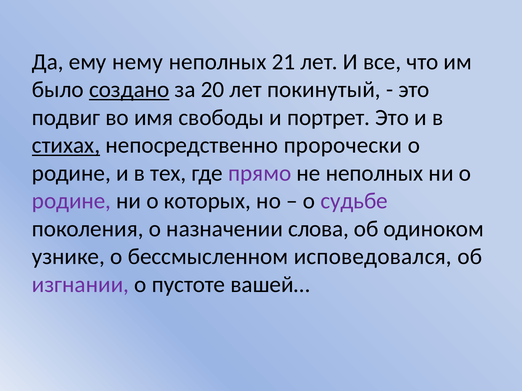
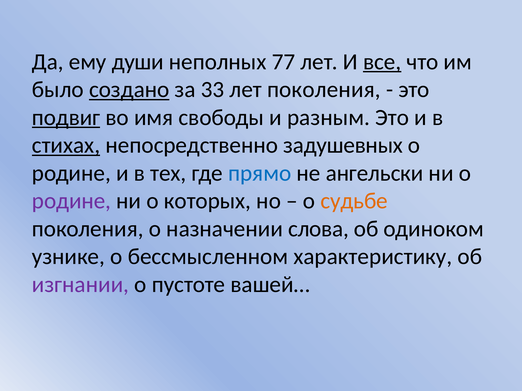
нему: нему -> души (138, 62)
21: 21 -> 77 (283, 62)
все underline: none -> present (382, 62)
20: 20 -> 33 (212, 90)
лет покинутый: покинутый -> поколения (324, 90)
подвиг underline: none -> present (66, 118)
портрет: портрет -> разным (329, 118)
пророчески: пророчески -> задушевных (343, 145)
прямо colour: purple -> blue (260, 173)
не неполных: неполных -> ангельски (375, 173)
судьбе colour: purple -> orange (354, 201)
исповедовался: исповедовался -> характеристику (373, 257)
